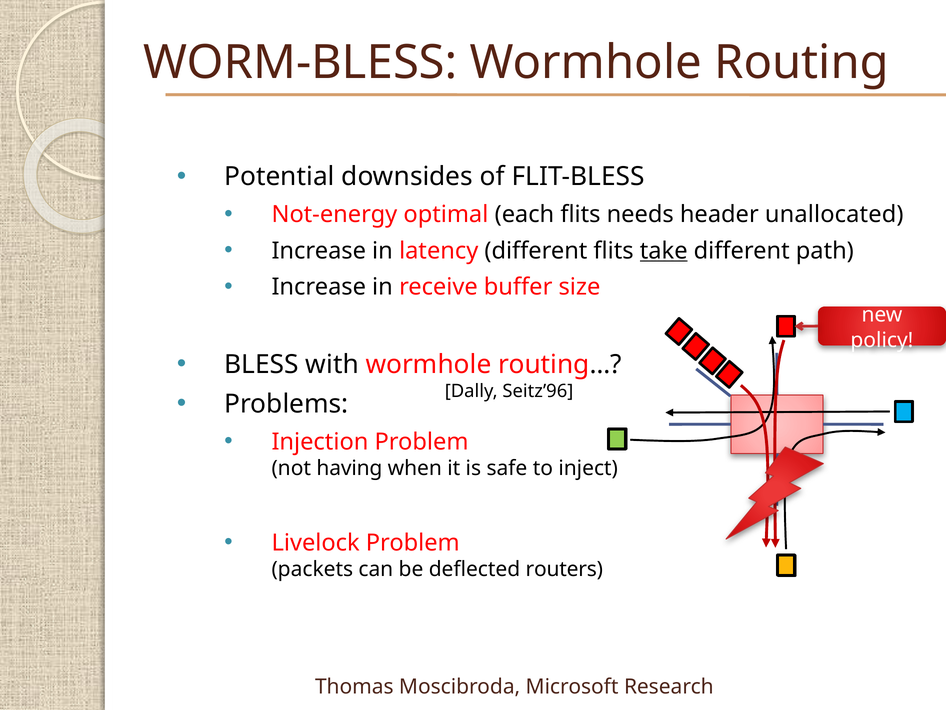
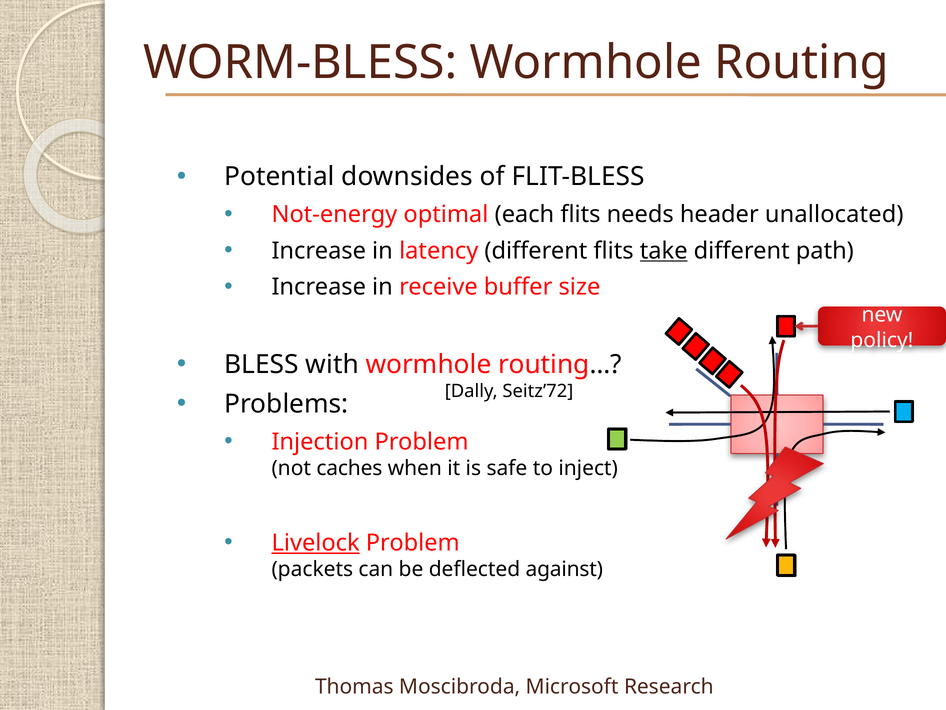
Seitz’96: Seitz’96 -> Seitz’72 (538, 391)
having: having -> caches (349, 468)
Livelock underline: none -> present (316, 543)
routers: routers -> against (564, 569)
